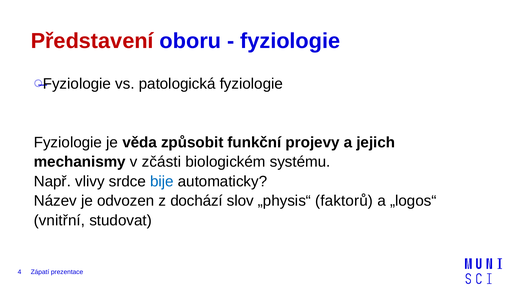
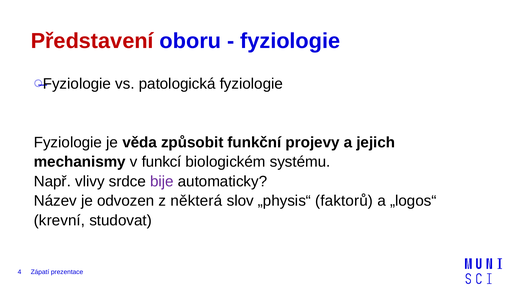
zčásti: zčásti -> funkcí (162, 162)
bije colour: blue -> purple (162, 181)
dochází: dochází -> některá (196, 201)
vnitřní: vnitřní -> krevní (59, 221)
